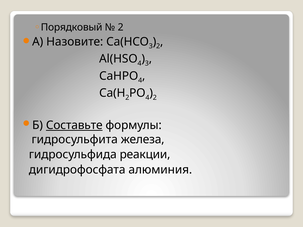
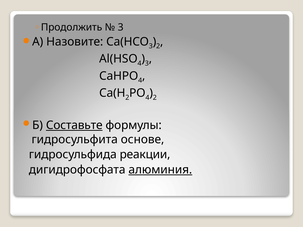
Порядковый: Порядковый -> Продолжить (72, 27)
2: 2 -> 3 (121, 27)
железа: железа -> основе (143, 140)
алюминия underline: none -> present (160, 170)
